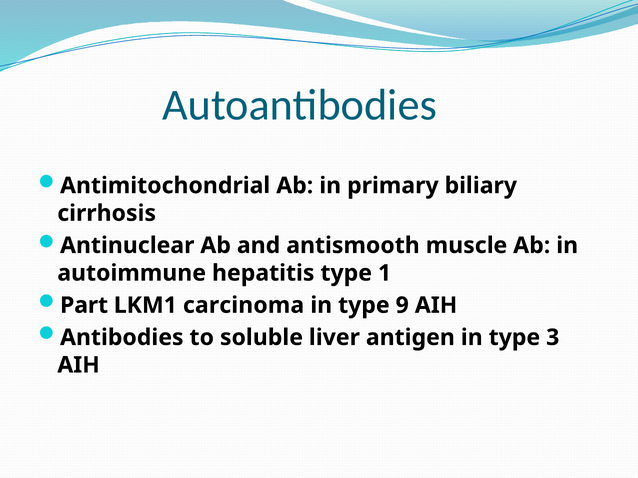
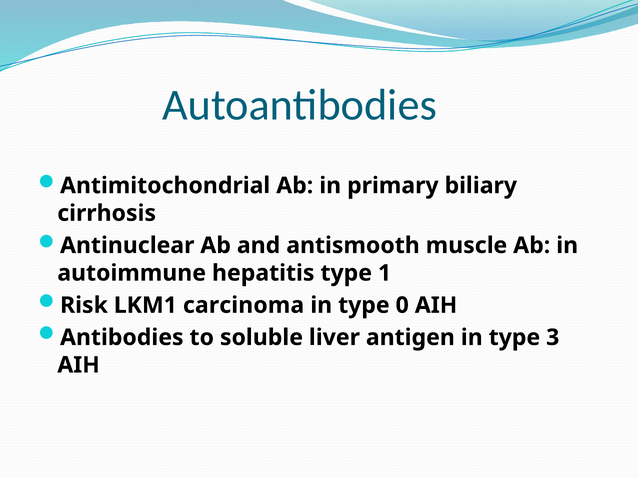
Part: Part -> Risk (84, 306)
9: 9 -> 0 (402, 306)
